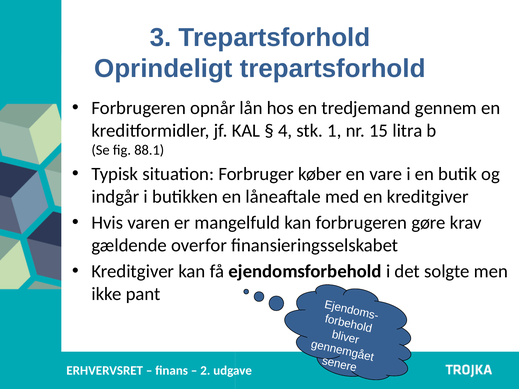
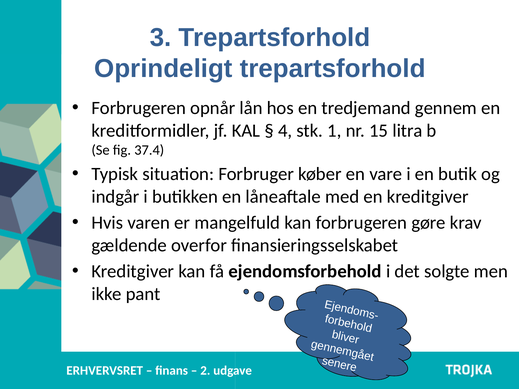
88.1: 88.1 -> 37.4 (149, 150)
